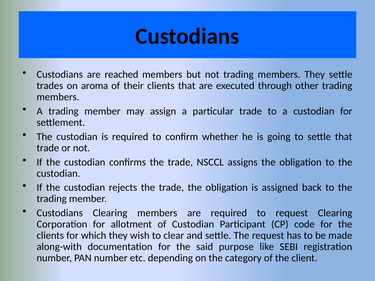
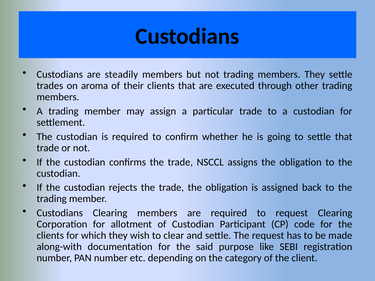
reached: reached -> steadily (121, 74)
